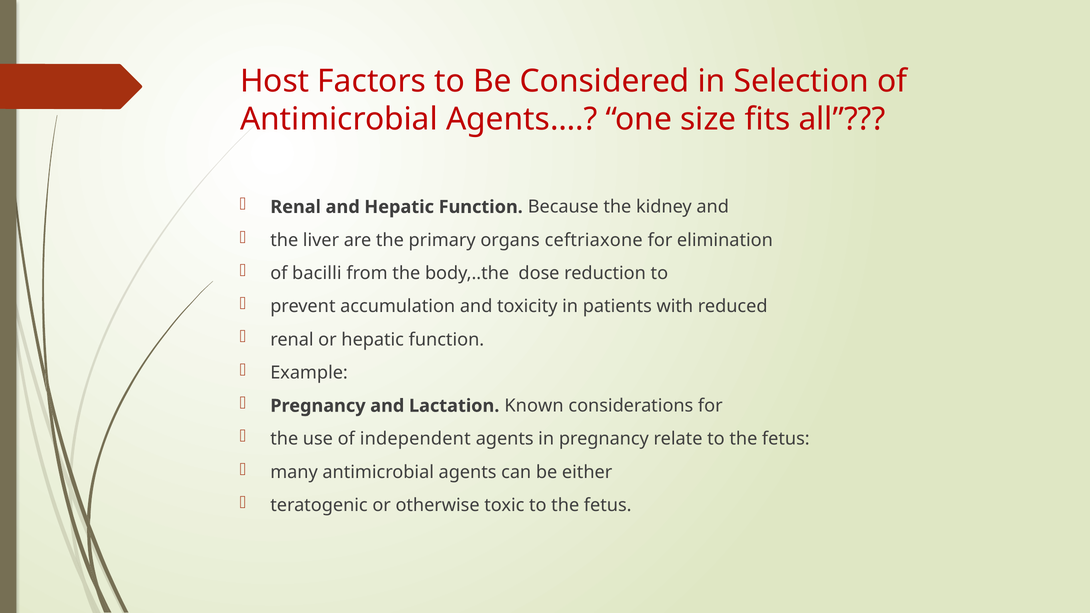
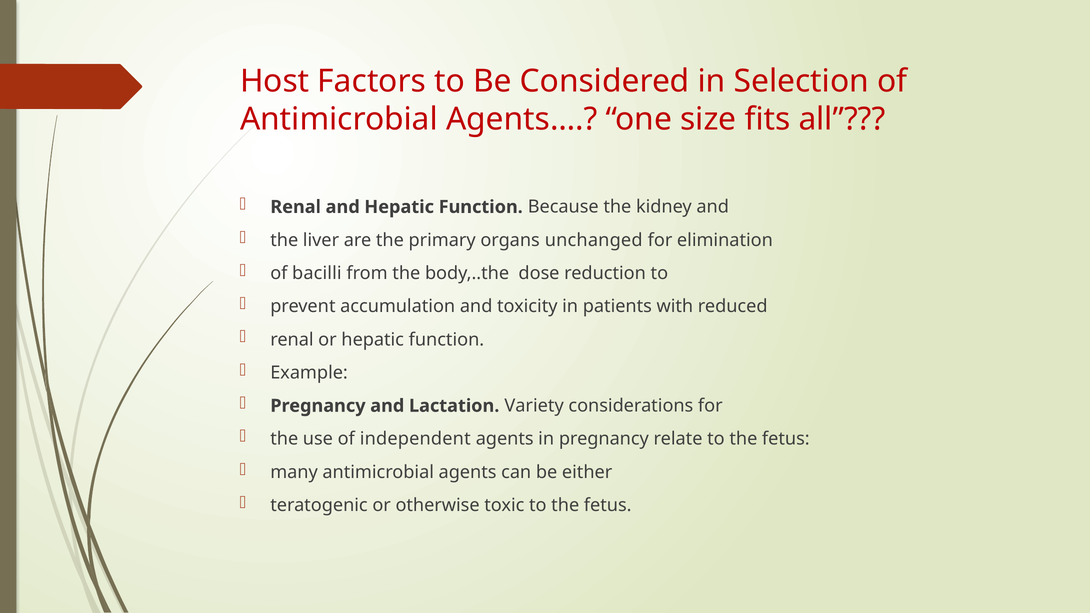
ceftriaxone: ceftriaxone -> unchanged (594, 240)
Known: Known -> Variety (534, 406)
